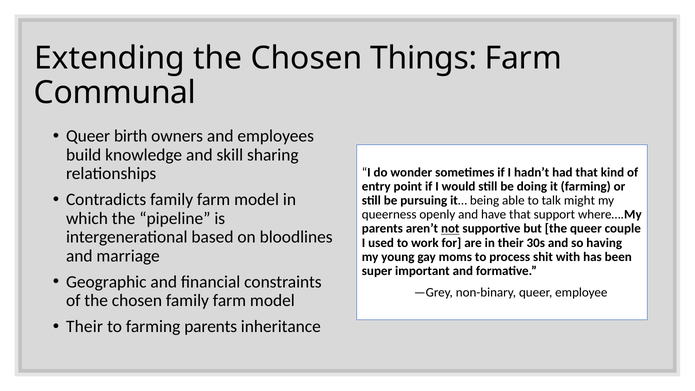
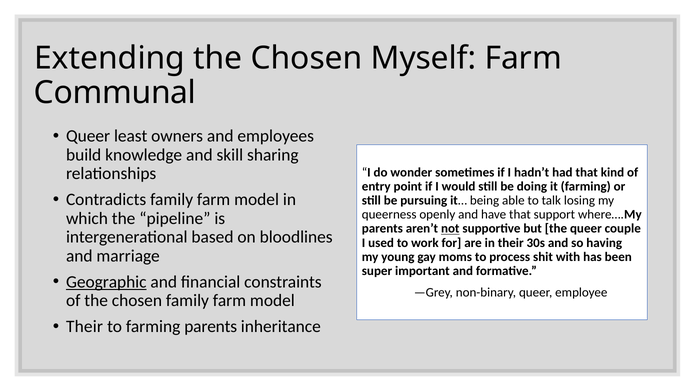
Things: Things -> Myself (424, 58)
birth: birth -> least (131, 136)
might: might -> losing (579, 200)
Geographic underline: none -> present (106, 282)
